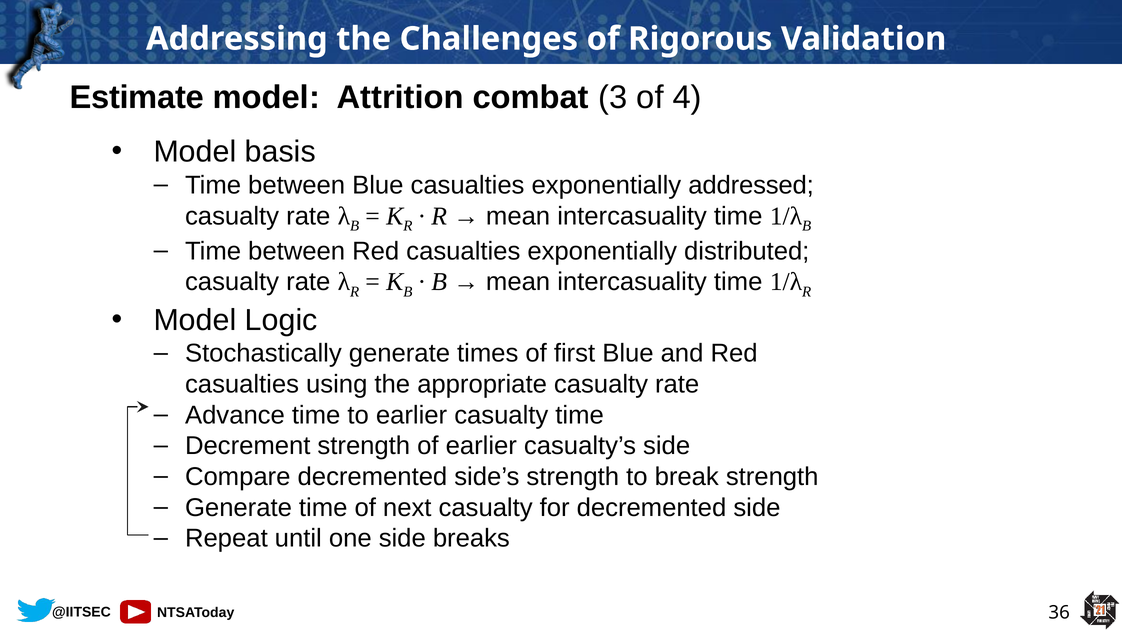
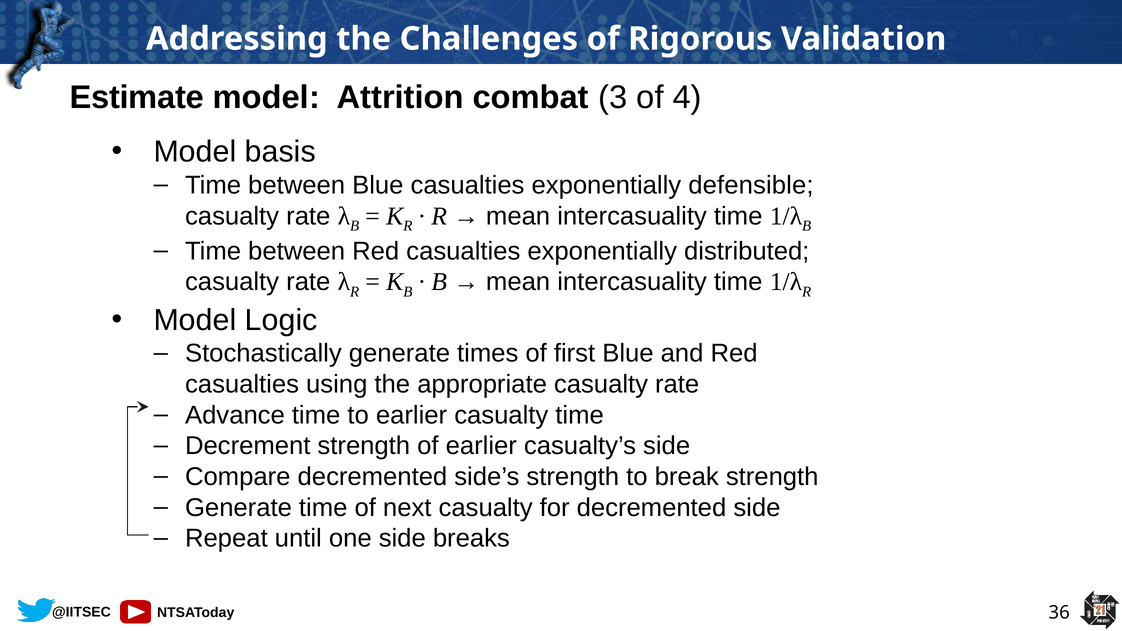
addressed: addressed -> defensible (751, 185)
